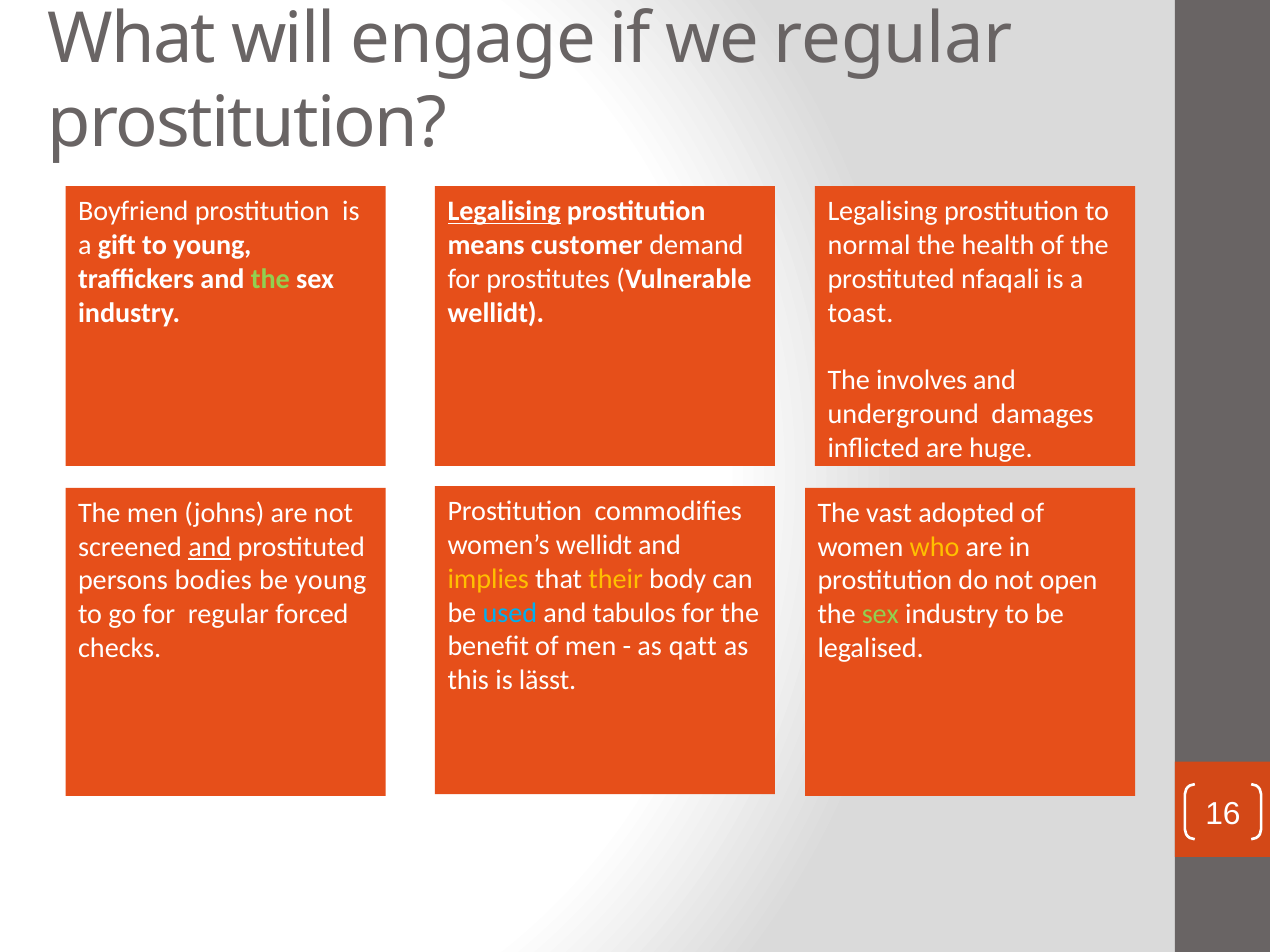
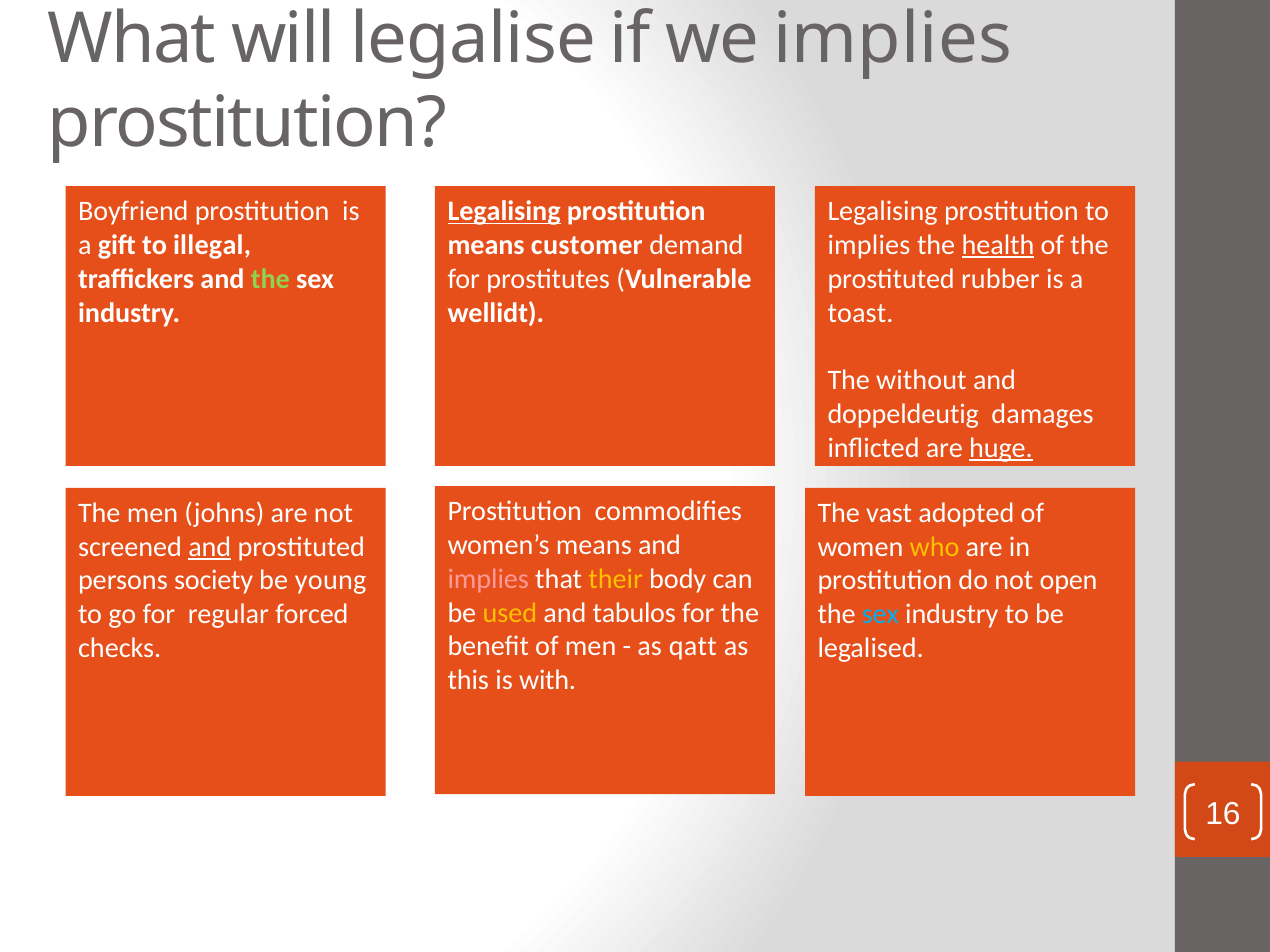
engage: engage -> legalise (473, 39)
we regular: regular -> implies (893, 39)
to young: young -> illegal (212, 245)
normal: normal -> implies (869, 245)
health underline: none -> present (998, 245)
nfaqali: nfaqali -> rubber (1000, 279)
involves: involves -> without (921, 381)
underground: underground -> doppeldeutig (903, 414)
huge underline: none -> present (1001, 448)
women’s wellidt: wellidt -> means (594, 545)
implies colour: yellow -> pink (488, 579)
bodies: bodies -> society (214, 581)
used colour: light blue -> yellow (510, 613)
sex colour: light green -> light blue (880, 615)
lässt: lässt -> with (548, 681)
